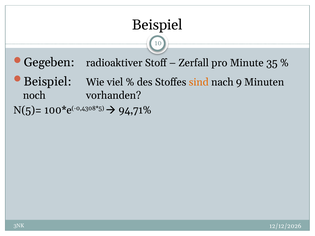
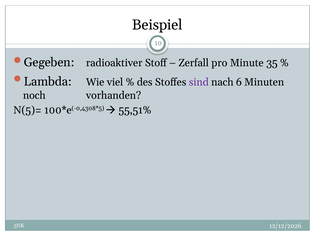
Beispiel: Beispiel -> Lambda (48, 82)
sind colour: orange -> purple (199, 82)
9: 9 -> 6 (239, 82)
94,71%: 94,71% -> 55,51% (135, 110)
